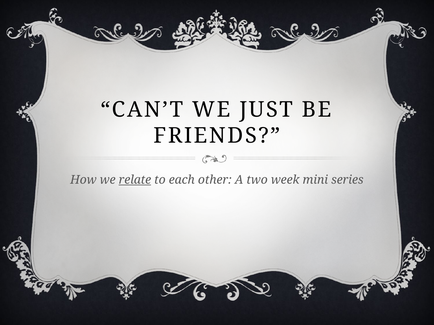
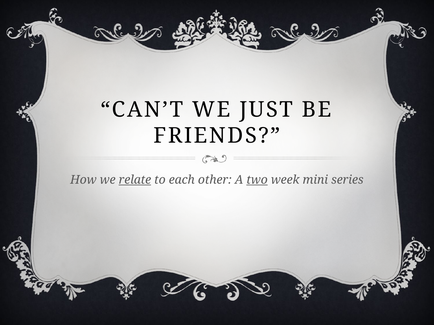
two underline: none -> present (257, 180)
